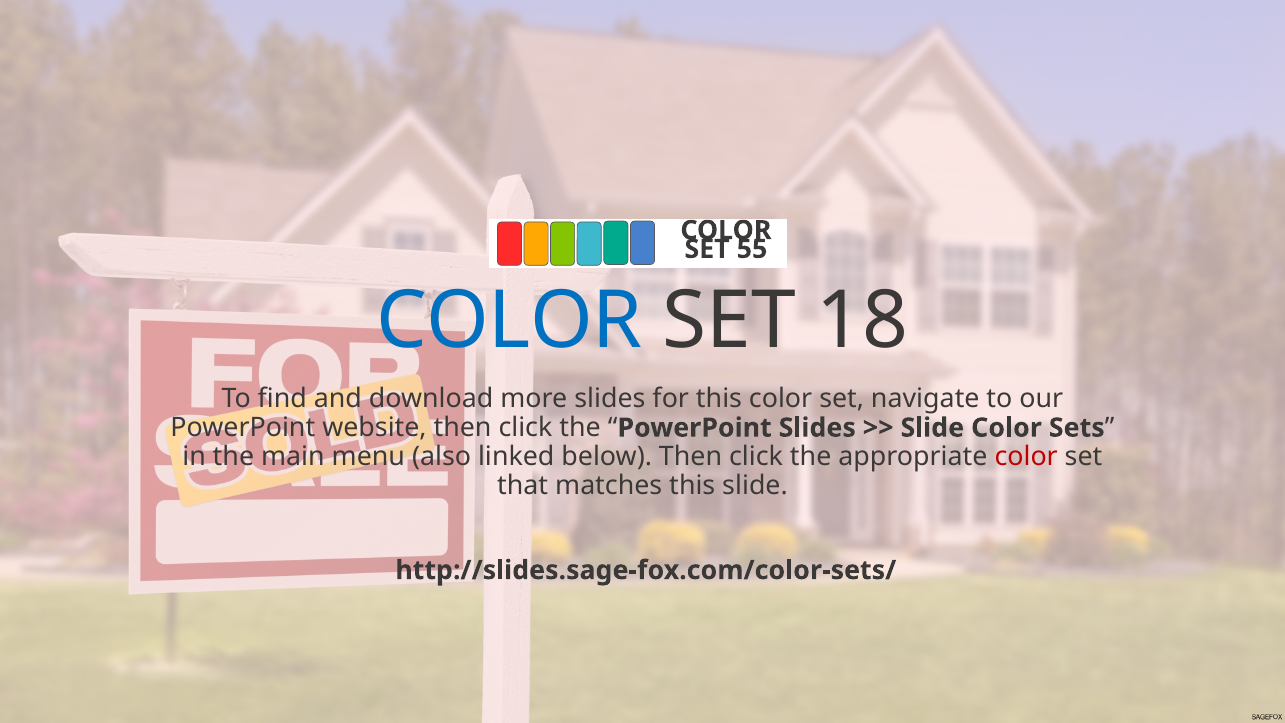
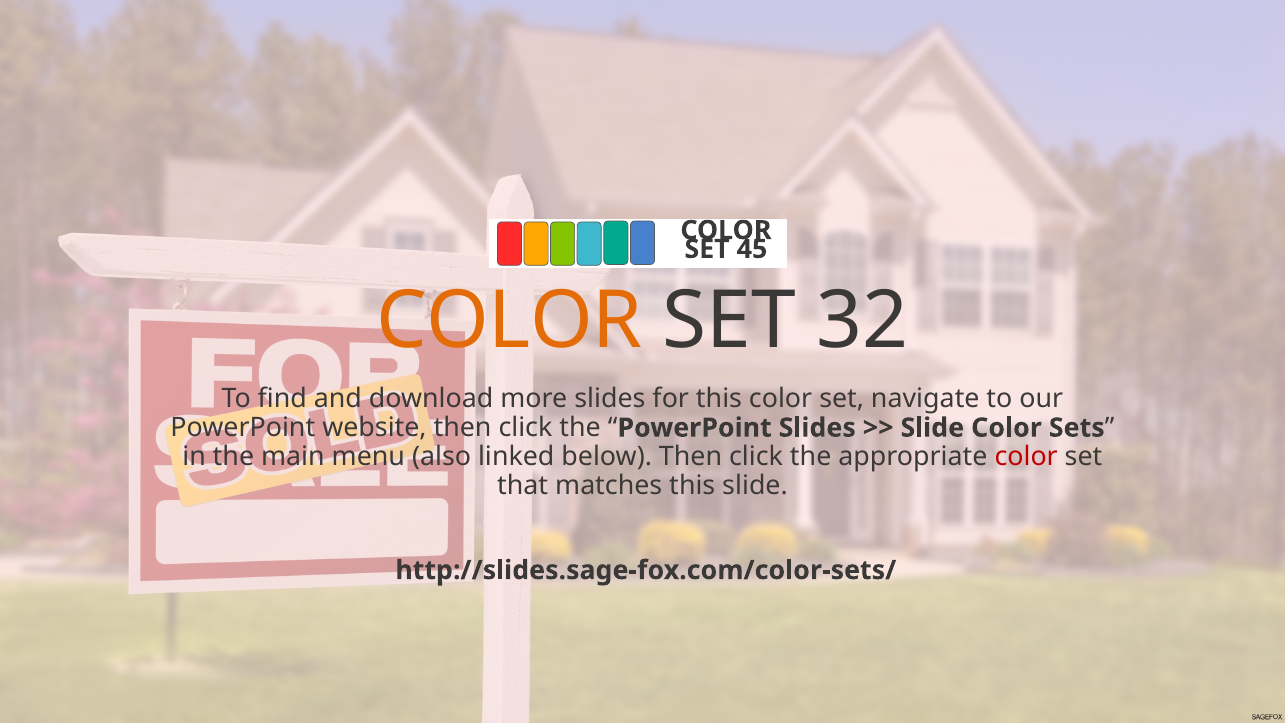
55: 55 -> 45 (752, 249)
COLOR colour: blue -> orange (509, 321)
18: 18 -> 32 (863, 321)
